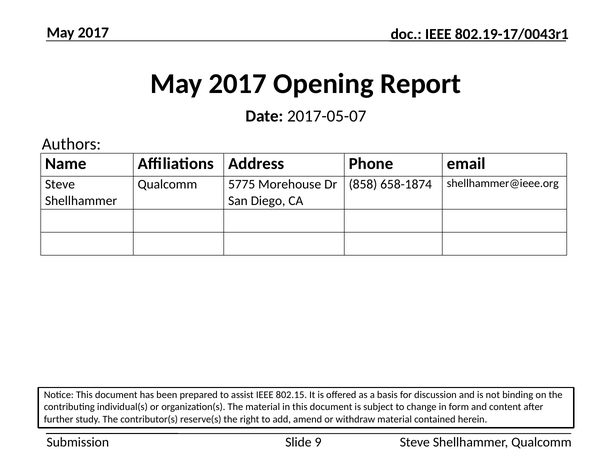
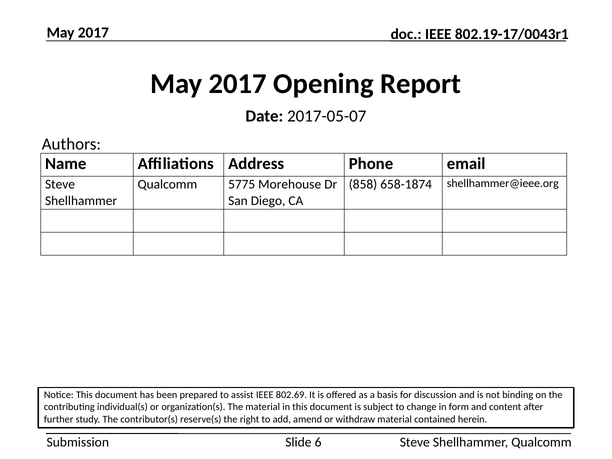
802.15: 802.15 -> 802.69 (291, 395)
9: 9 -> 6 (318, 442)
